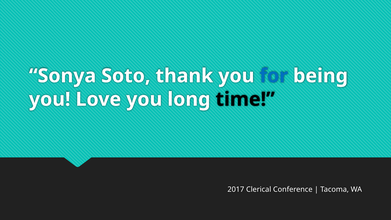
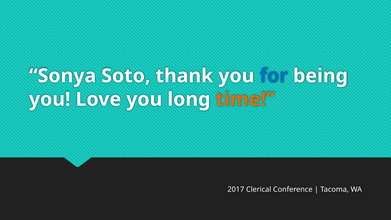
time colour: black -> orange (245, 99)
